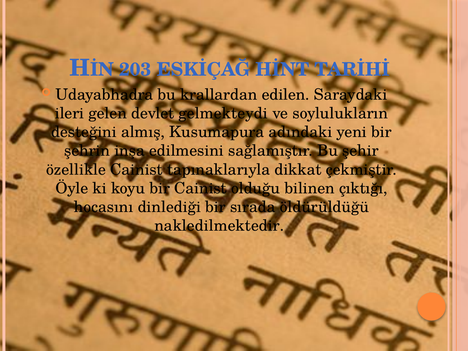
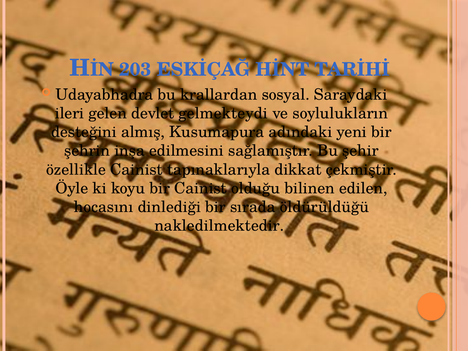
edilen: edilen -> sosyal (286, 95)
çıktığı: çıktığı -> edilen (363, 188)
